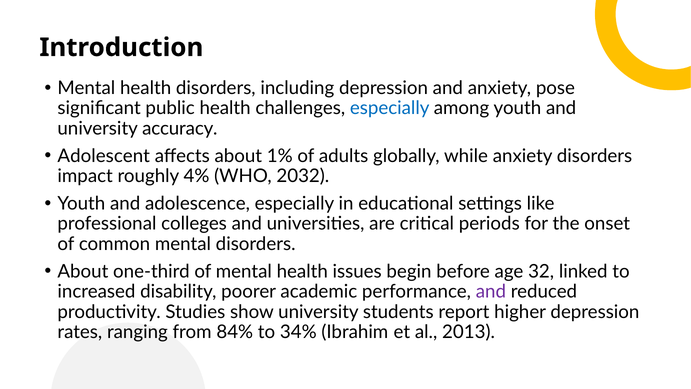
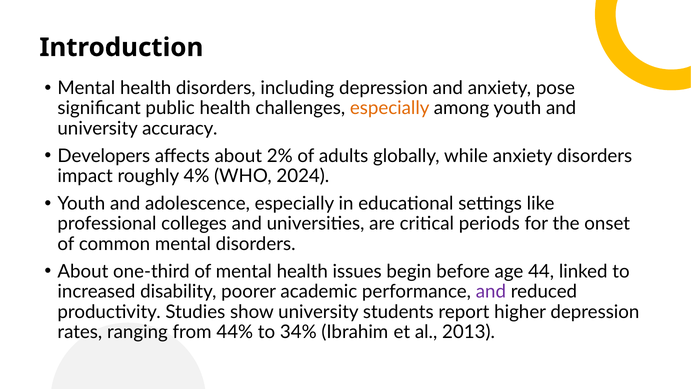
especially colour: blue -> orange (390, 108)
Adolescent: Adolescent -> Developers (104, 156)
1%: 1% -> 2% (280, 156)
2032: 2032 -> 2024 (303, 176)
32: 32 -> 44 (541, 271)
84%: 84% -> 44% (235, 332)
